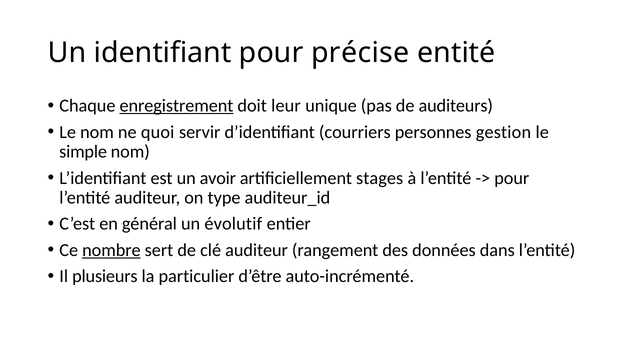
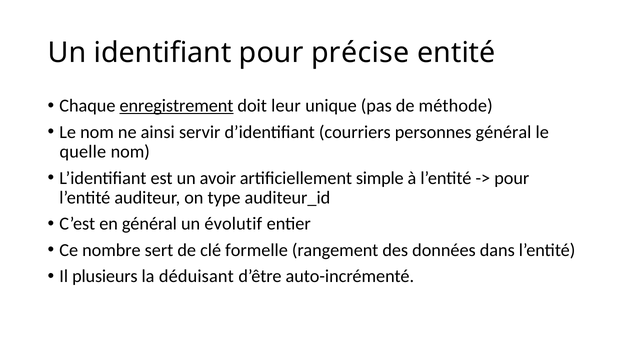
auditeurs: auditeurs -> méthode (456, 106)
quoi: quoi -> ainsi (158, 132)
personnes gestion: gestion -> général (504, 132)
simple: simple -> quelle (83, 152)
stages: stages -> simple (380, 178)
nombre underline: present -> none (111, 250)
clé auditeur: auditeur -> formelle (257, 250)
particulier: particulier -> déduisant (196, 276)
